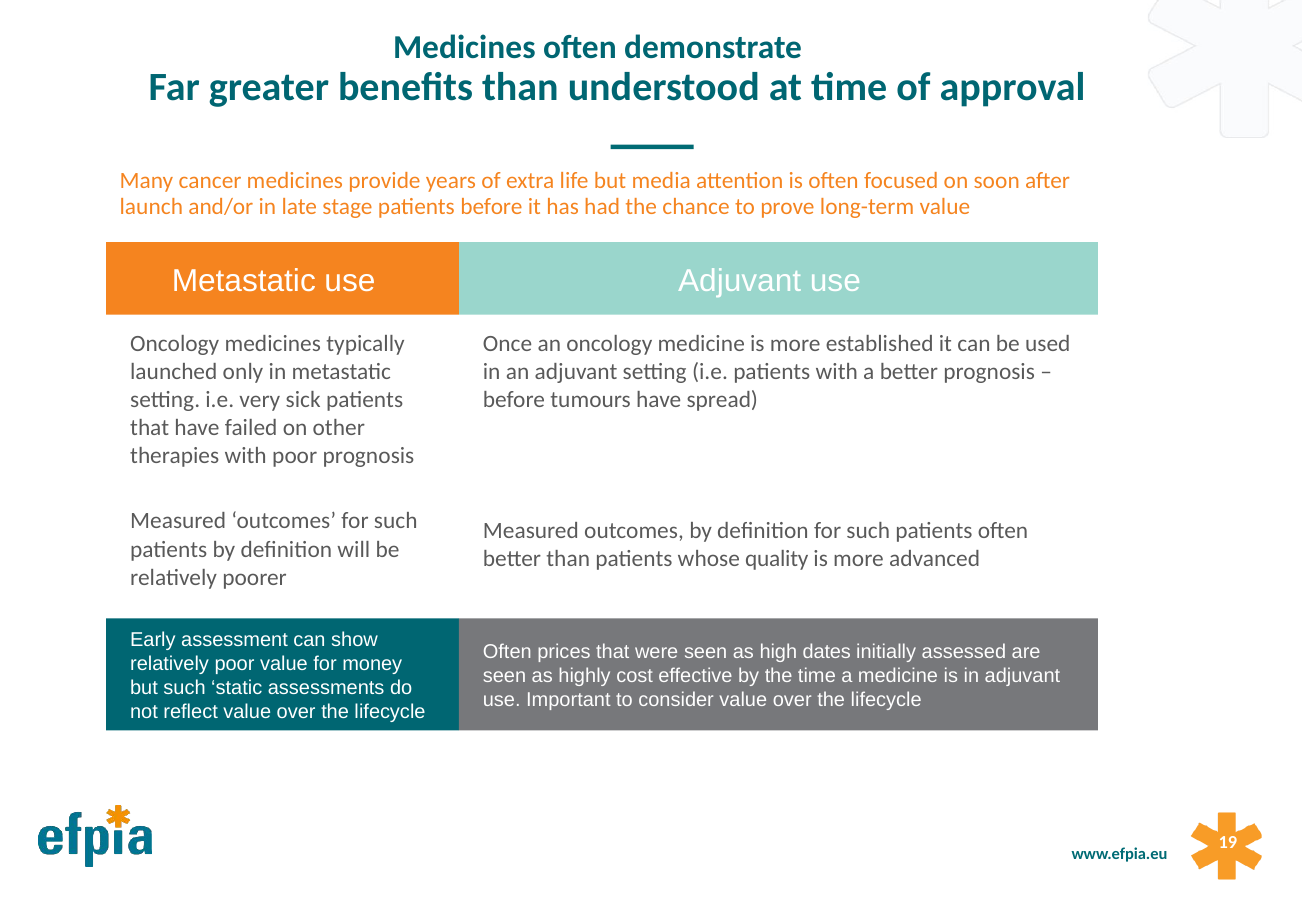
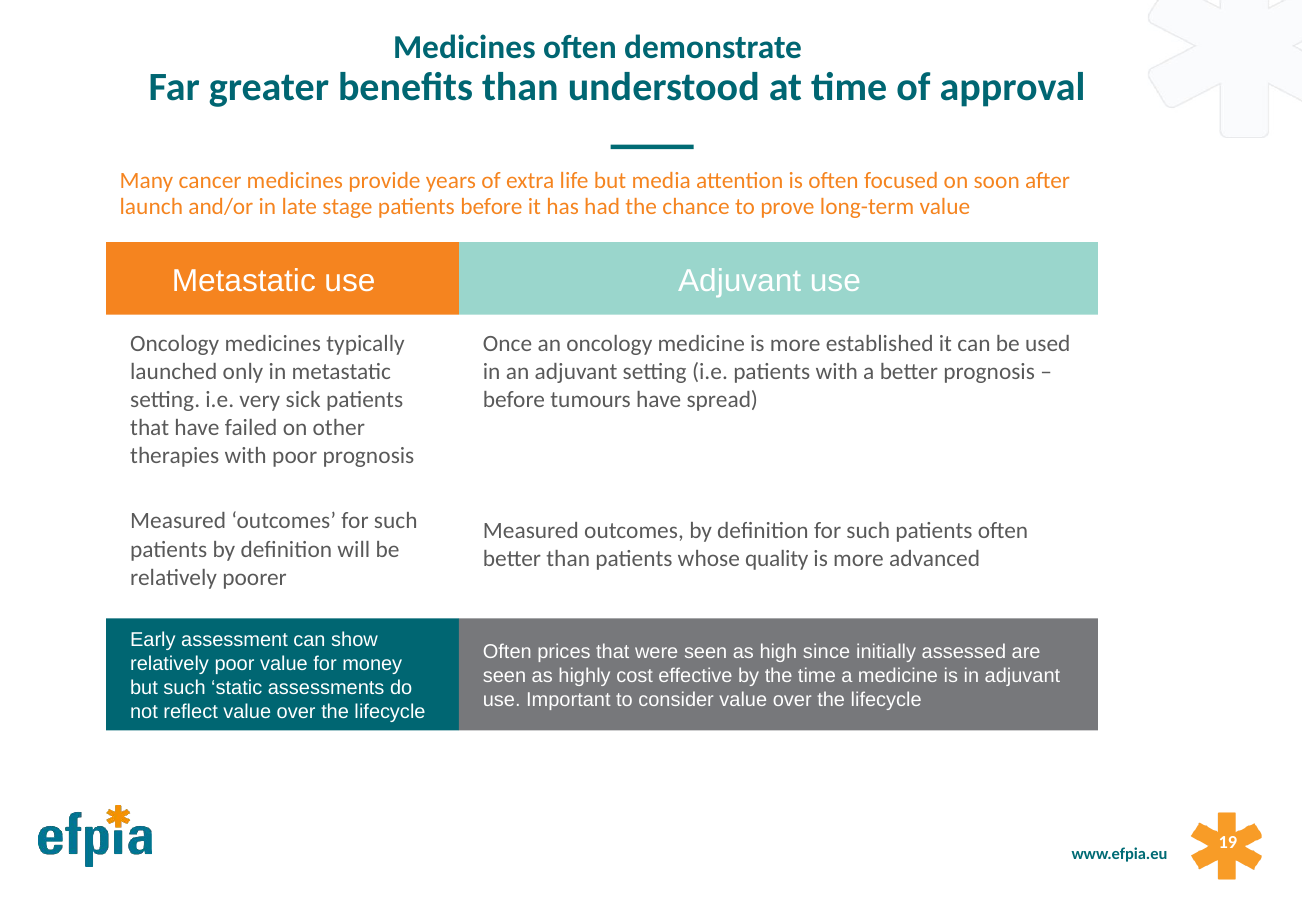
dates: dates -> since (827, 652)
